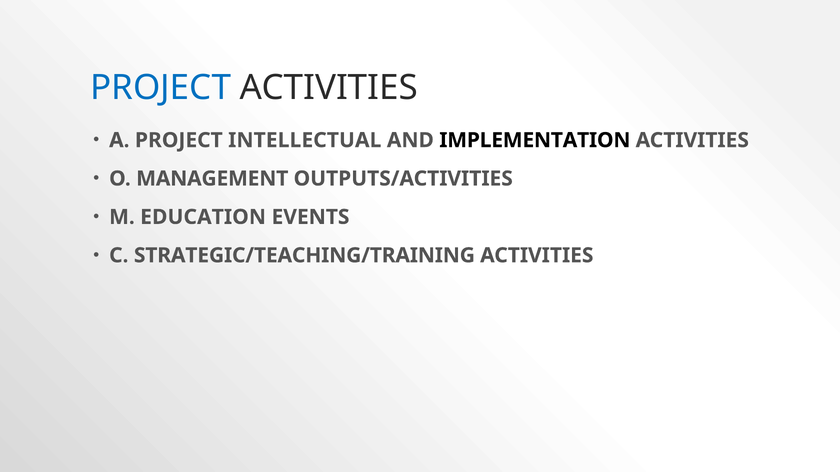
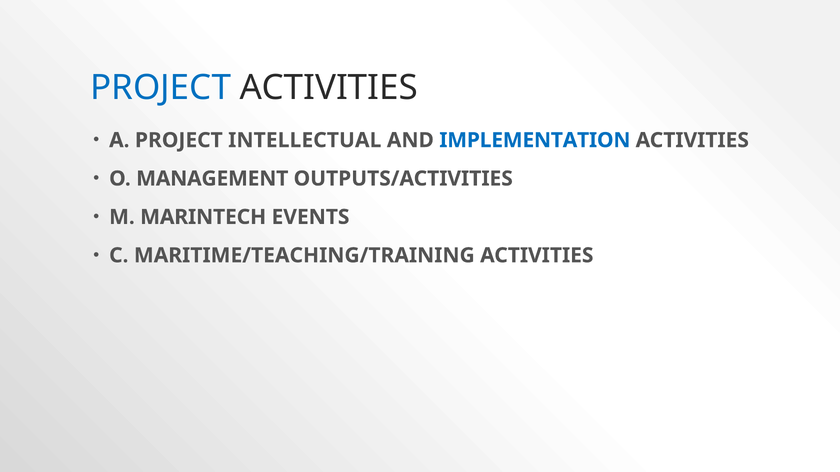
IMPLEMENTATION colour: black -> blue (535, 140)
EDUCATION: EDUCATION -> MARINTECH (203, 217)
STRATEGIC/TEACHING/TRAINING: STRATEGIC/TEACHING/TRAINING -> MARITIME/TEACHING/TRAINING (304, 256)
